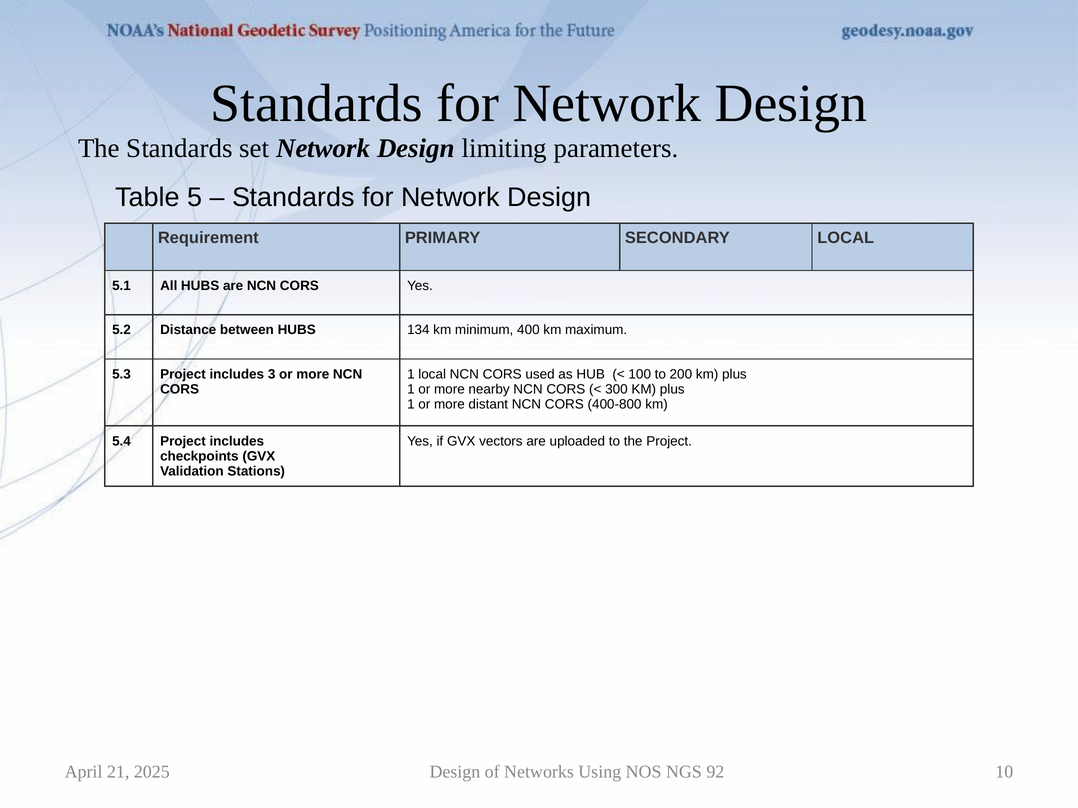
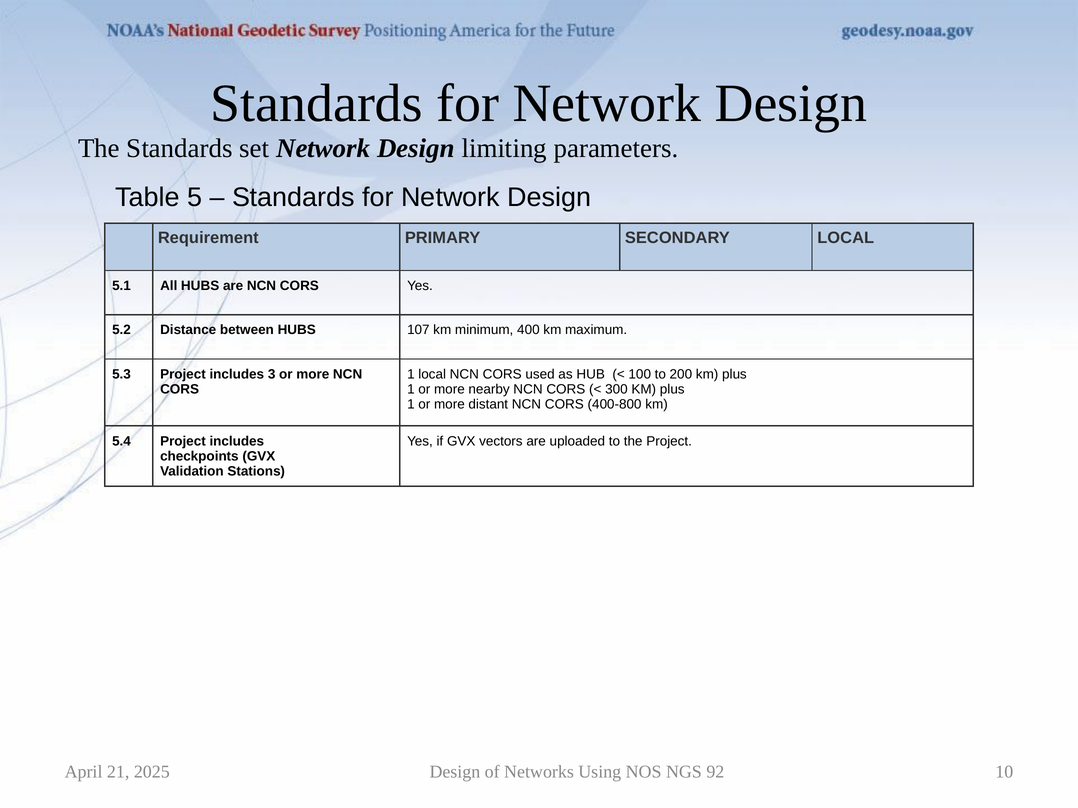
134: 134 -> 107 (418, 330)
